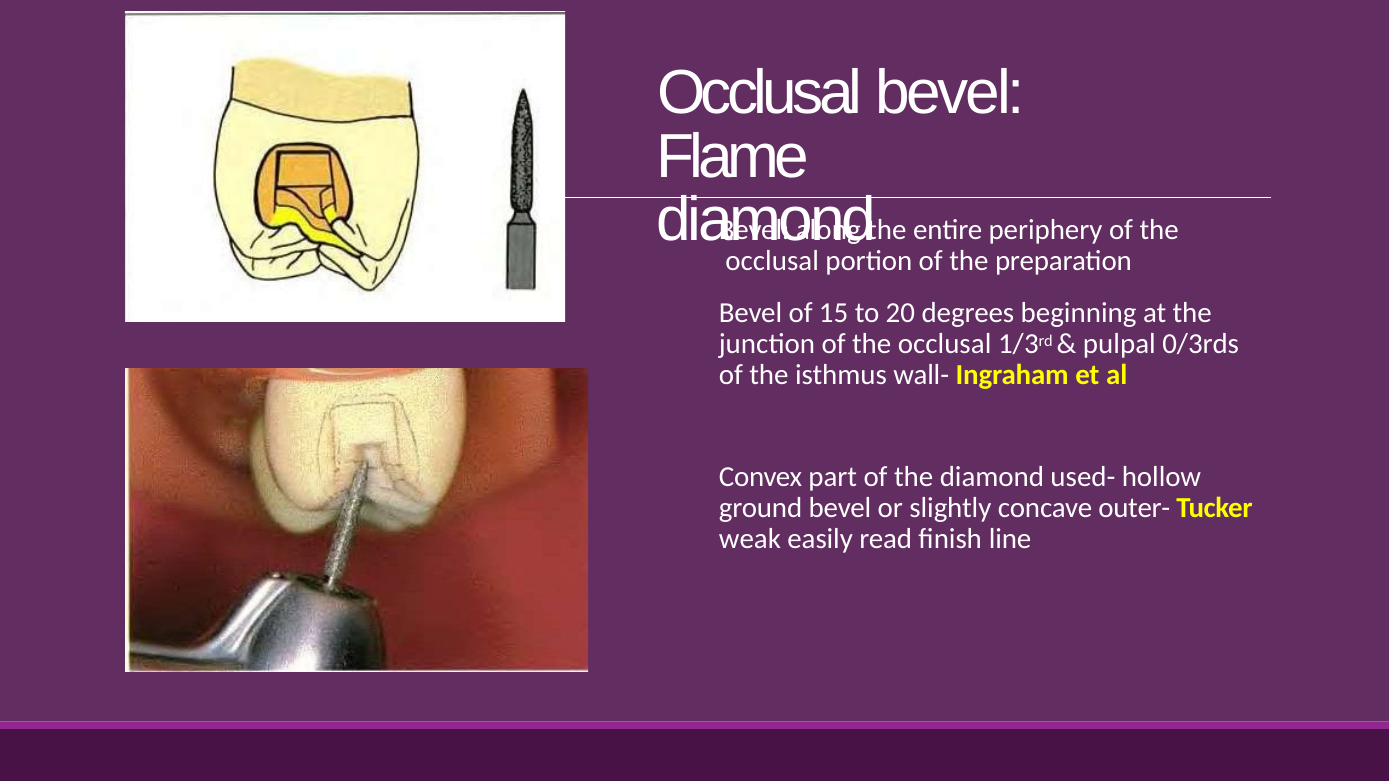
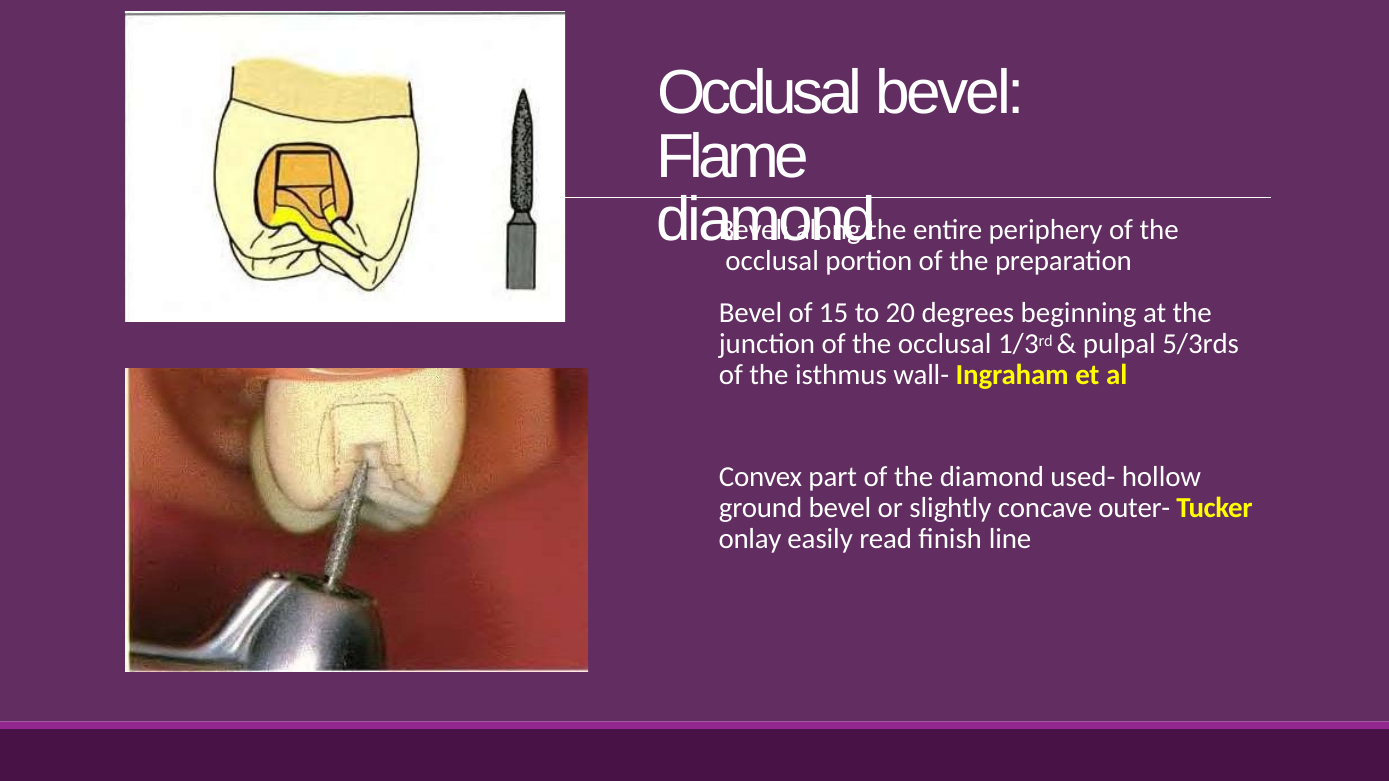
0/3rds: 0/3rds -> 5/3rds (1201, 344)
weak: weak -> onlay (750, 540)
